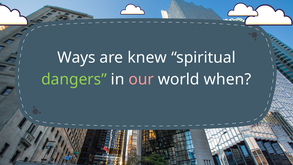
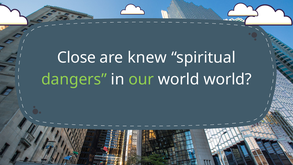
Ways: Ways -> Close (76, 57)
our colour: pink -> light green (141, 79)
world when: when -> world (228, 79)
